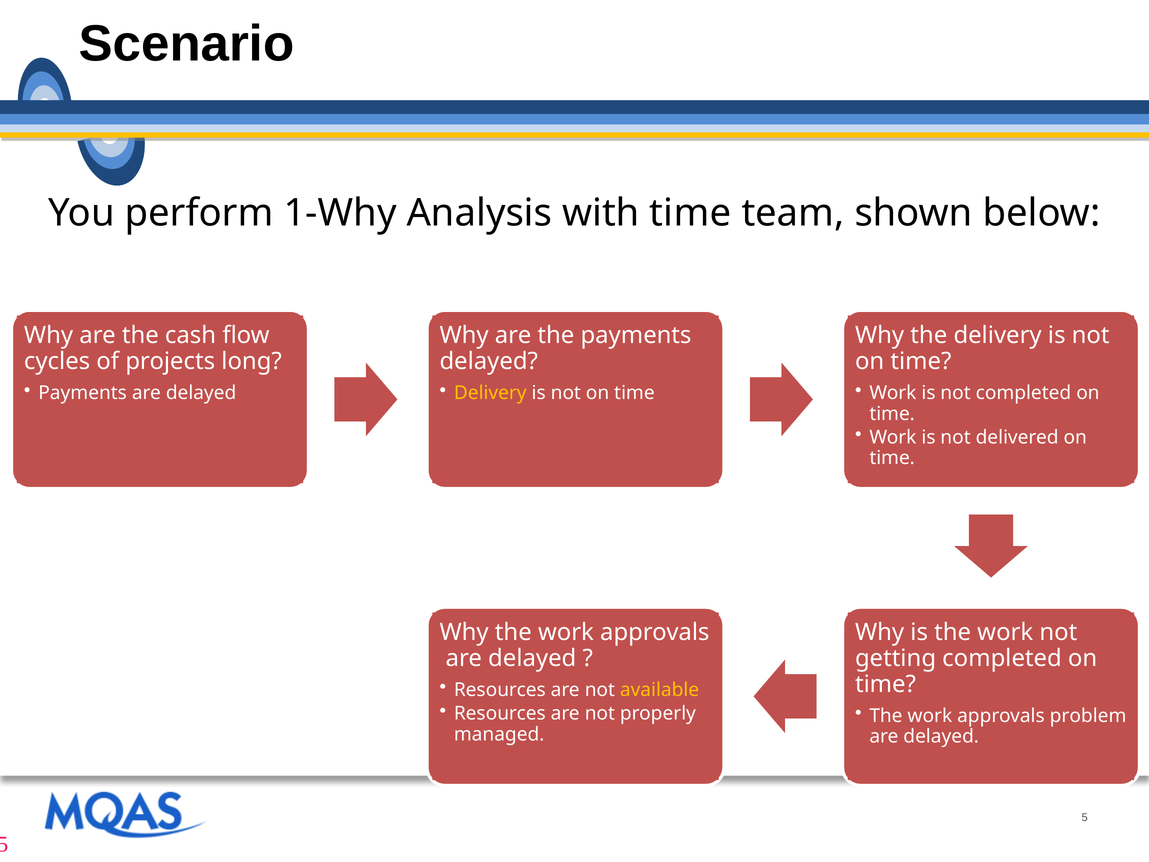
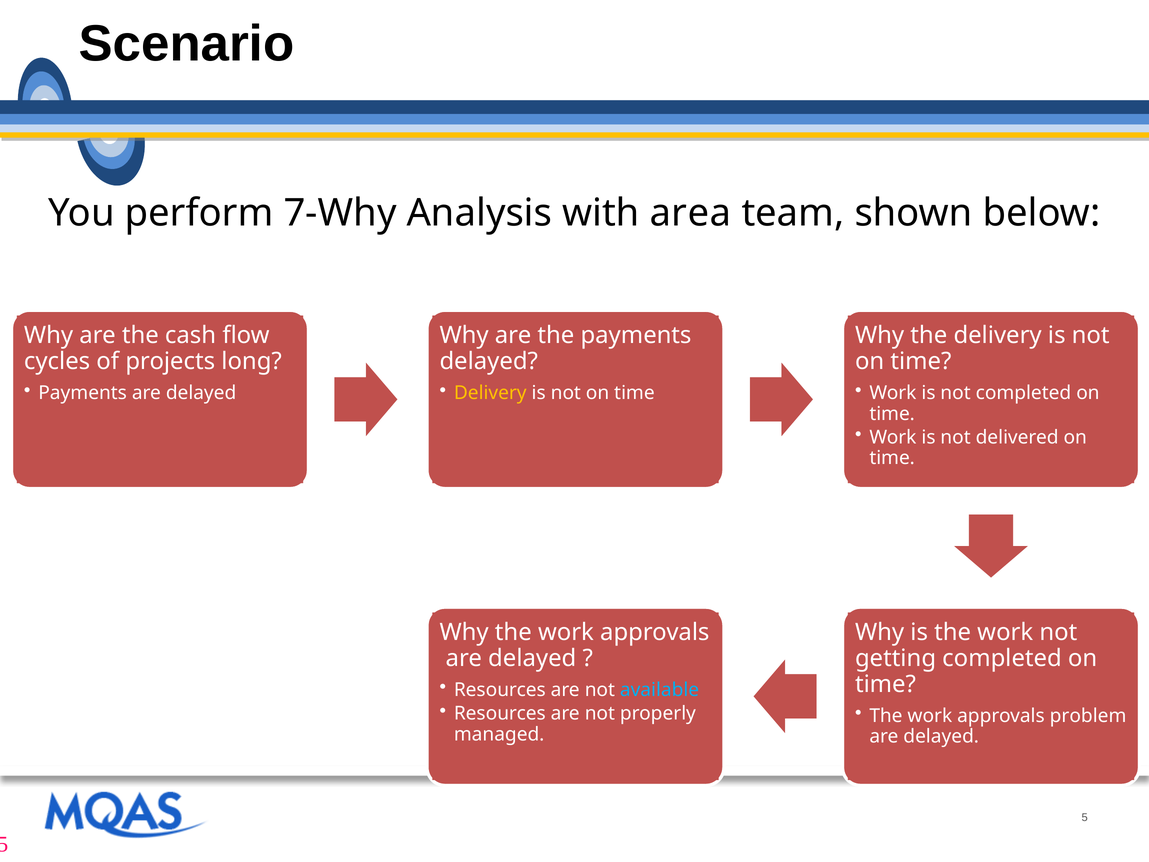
1-Why: 1-Why -> 7-Why (340, 213)
with time: time -> area (690, 213)
available colour: yellow -> light blue (660, 690)
